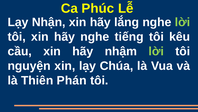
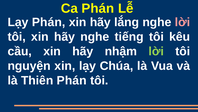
Ca Phúc: Phúc -> Phán (98, 8)
Lạy Nhận: Nhận -> Phán (49, 22)
lời colour: light green -> pink (182, 22)
